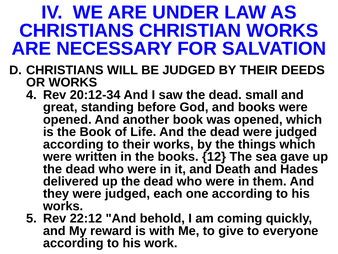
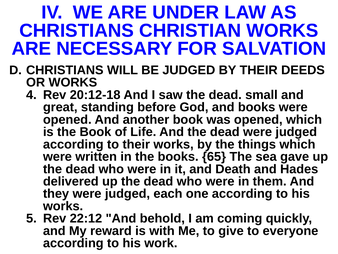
20:12-34: 20:12-34 -> 20:12-18 (95, 95)
12: 12 -> 65 (214, 156)
